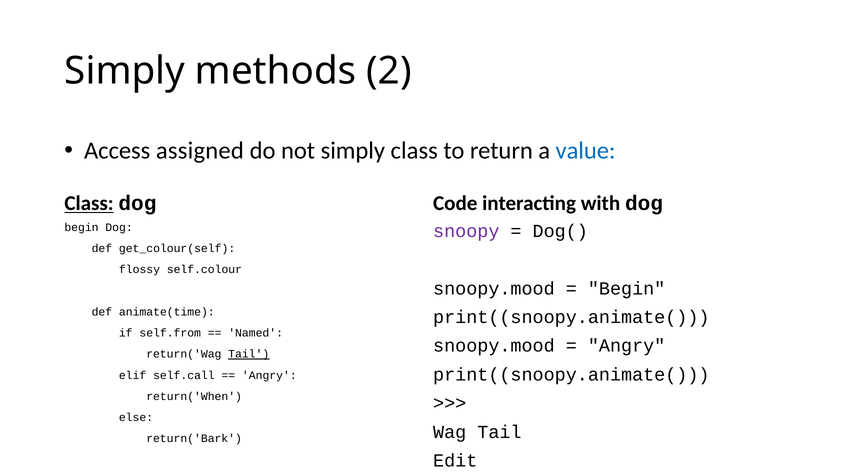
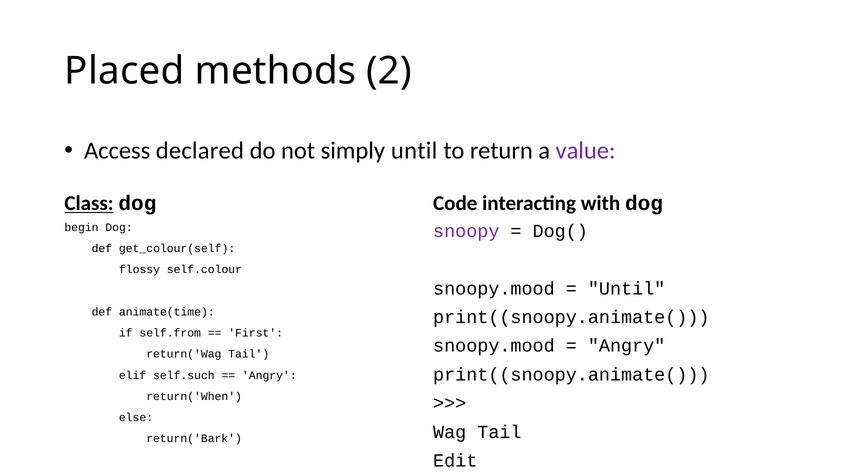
Simply: Simply -> Placed (125, 71)
assigned: assigned -> declared (200, 151)
simply class: class -> until (414, 151)
value colour: blue -> purple (586, 151)
Begin: Begin -> Until (627, 289)
Named: Named -> First (256, 333)
Tail underline: present -> none (249, 354)
self.call: self.call -> self.such (184, 375)
